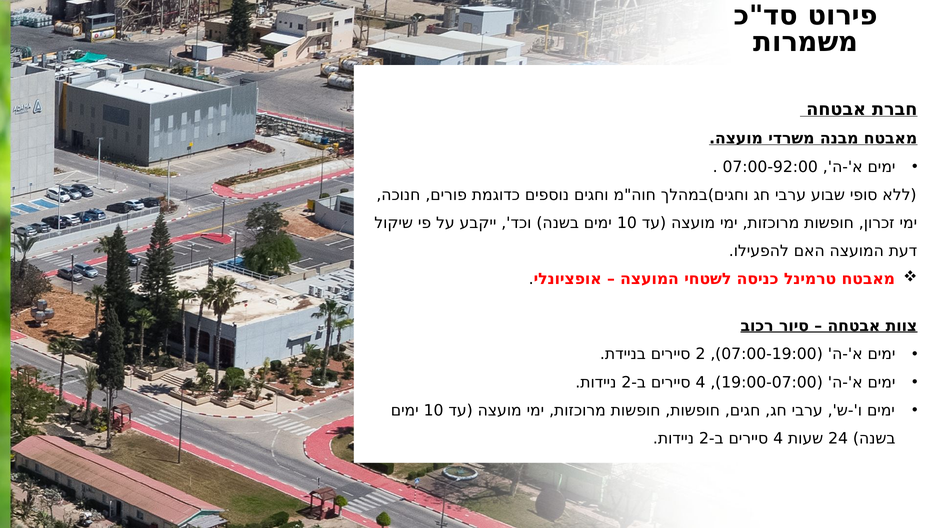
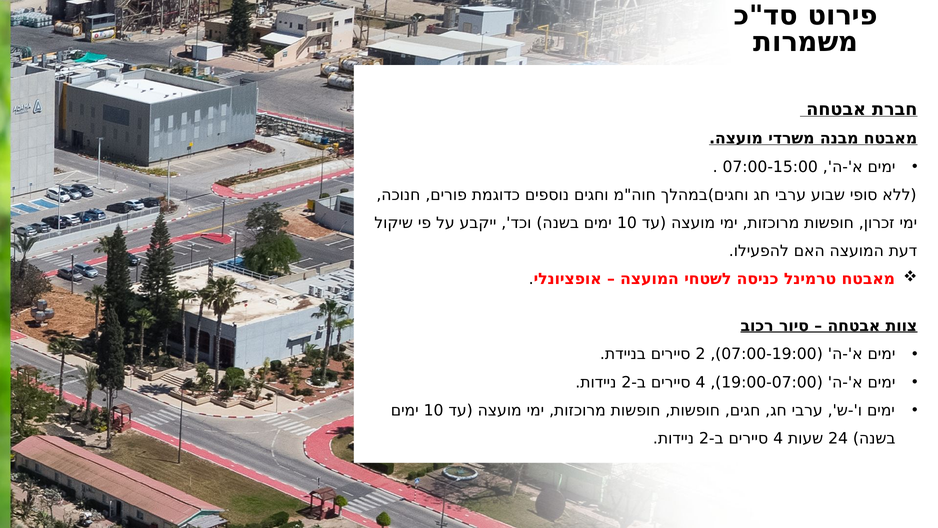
07:00-92:00: 07:00-92:00 -> 07:00-15:00 (770, 167)
